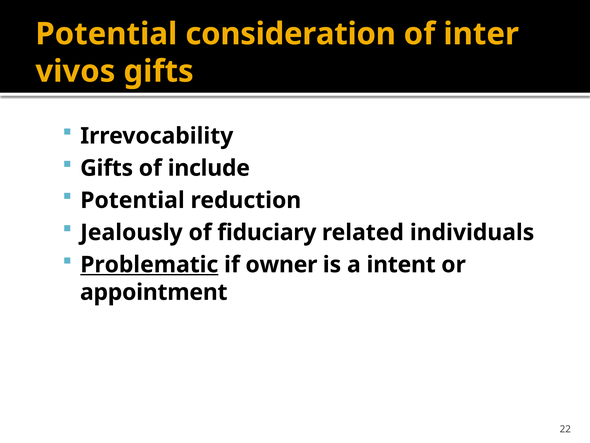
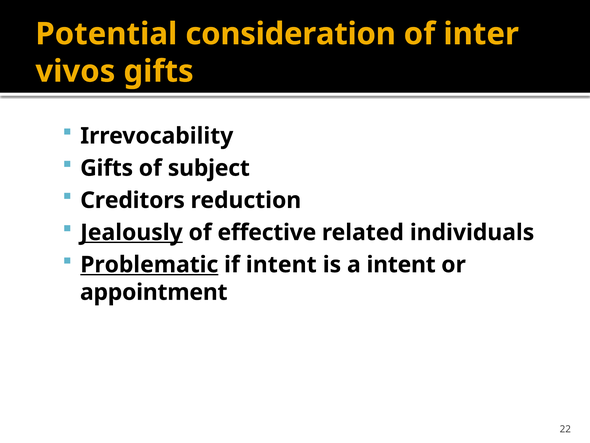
include: include -> subject (209, 168)
Potential: Potential -> Creditors (133, 200)
Jealously underline: none -> present (131, 232)
fiduciary: fiduciary -> effective (267, 232)
if owner: owner -> intent (281, 264)
